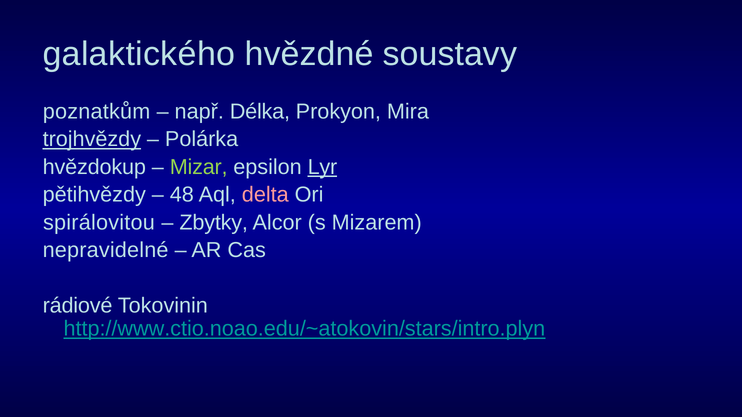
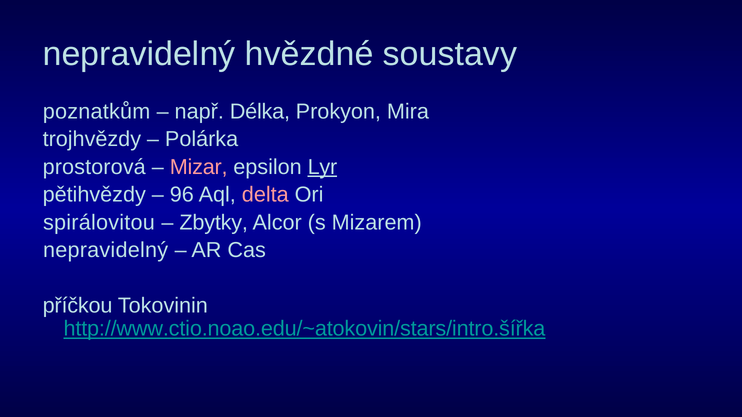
galaktického: galaktického -> nepravidelný (139, 54)
trojhvězdy underline: present -> none (92, 139)
hvězdokup: hvězdokup -> prostorová (94, 167)
Mizar colour: light green -> pink (199, 167)
48: 48 -> 96 (182, 195)
nepravidelné: nepravidelné -> nepravidelný (106, 250)
rádiové: rádiové -> příčkou (78, 306)
http://www.ctio.noao.edu/~atokovin/stars/intro.plyn: http://www.ctio.noao.edu/~atokovin/stars/intro.plyn -> http://www.ctio.noao.edu/~atokovin/stars/intro.šířka (304, 329)
